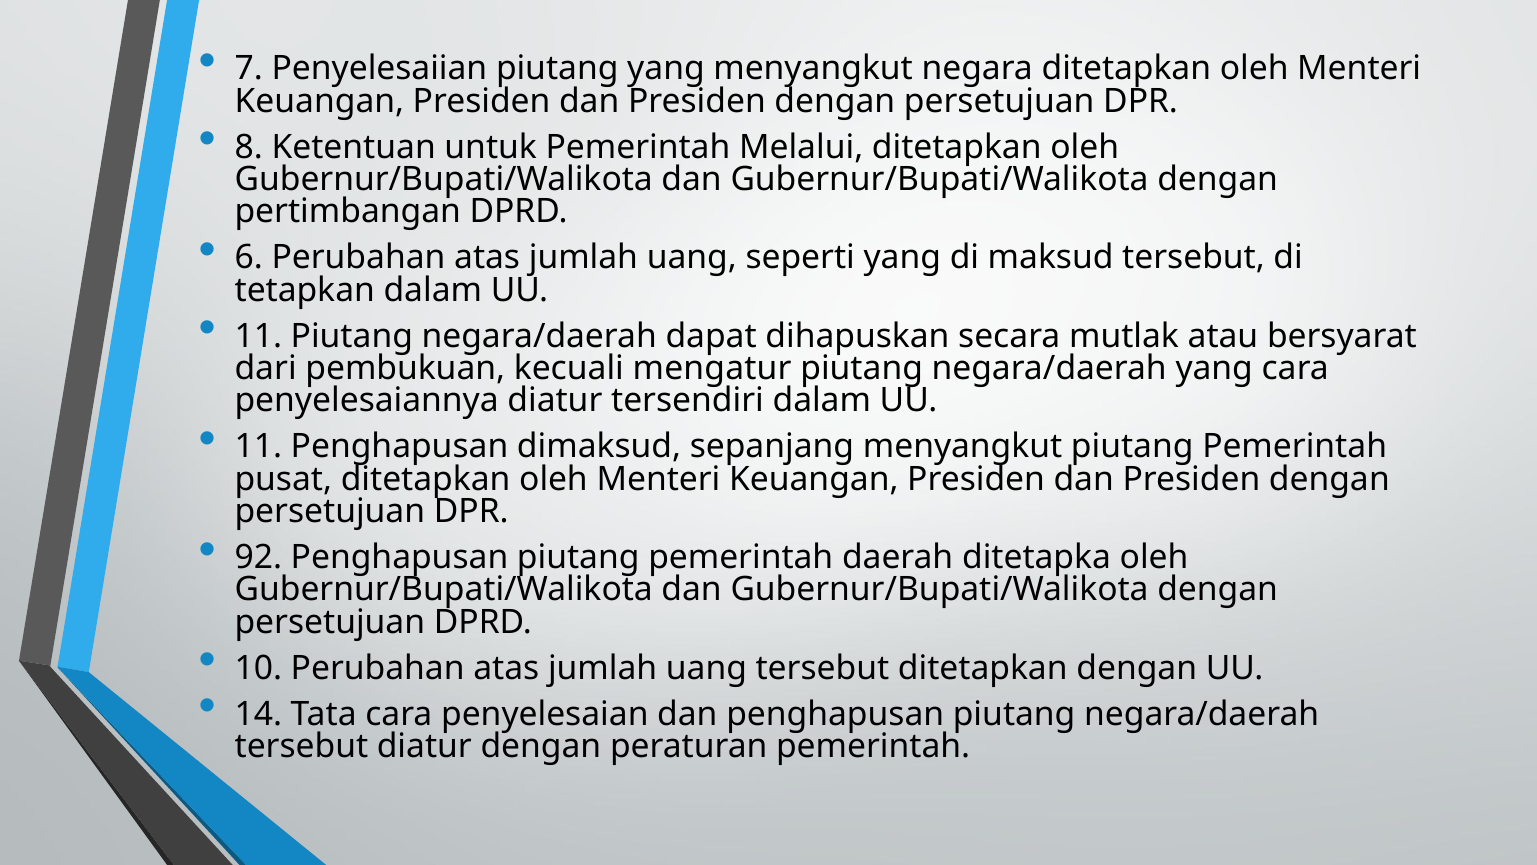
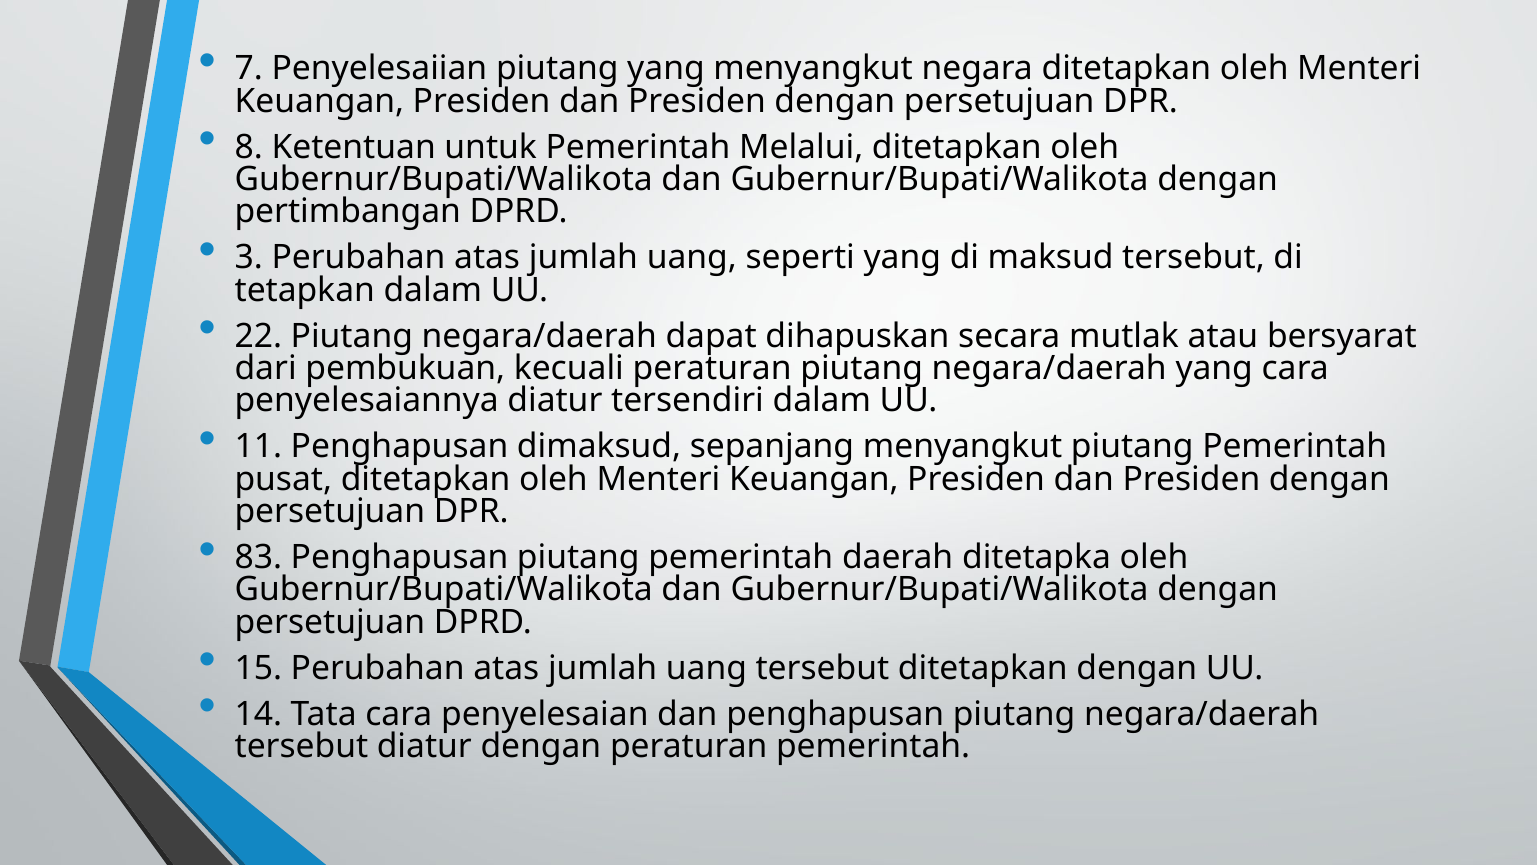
6: 6 -> 3 (249, 258)
11: 11 -> 22 (258, 336)
kecuali mengatur: mengatur -> peraturan (712, 368)
92: 92 -> 83 (258, 557)
10: 10 -> 15 (258, 668)
